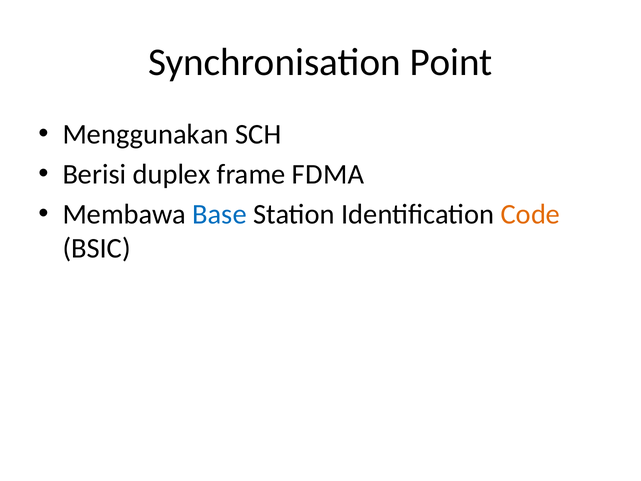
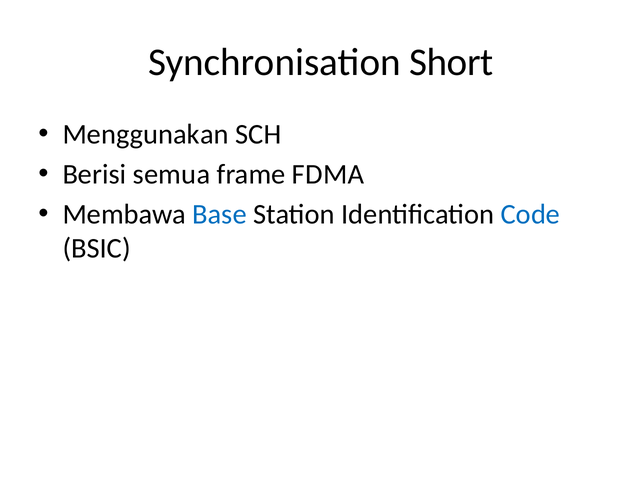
Point: Point -> Short (451, 62)
duplex: duplex -> semua (171, 174)
Code colour: orange -> blue (530, 214)
